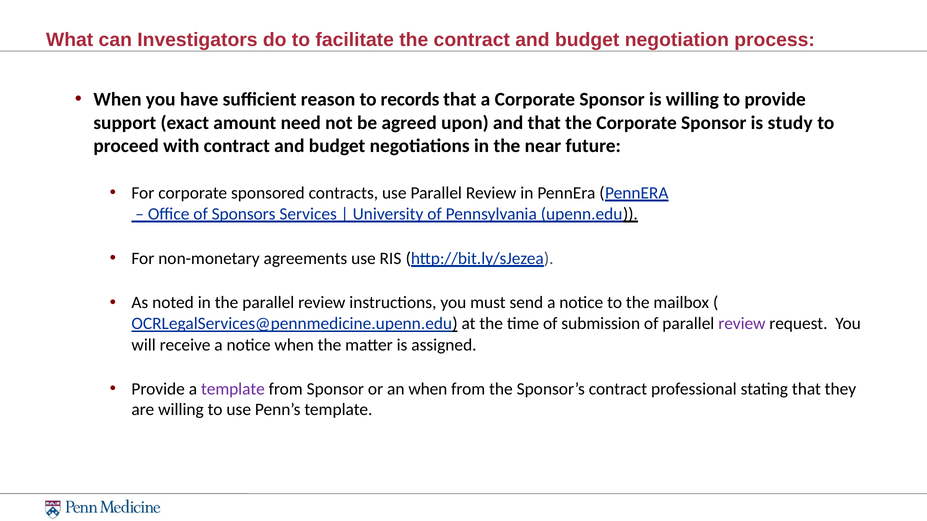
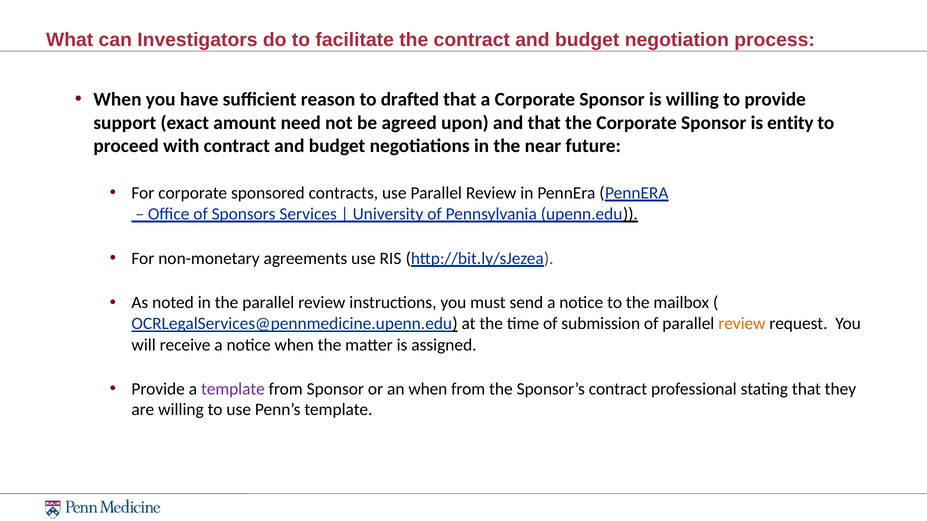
records: records -> drafted (410, 100)
study: study -> entity (790, 123)
review colour: purple -> orange (742, 324)
